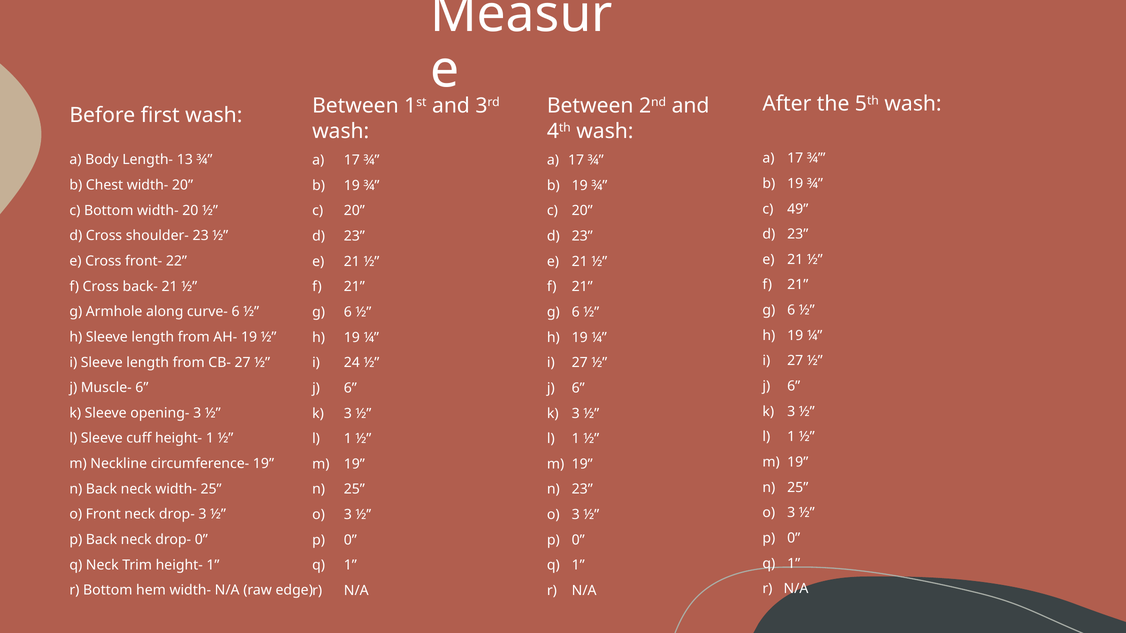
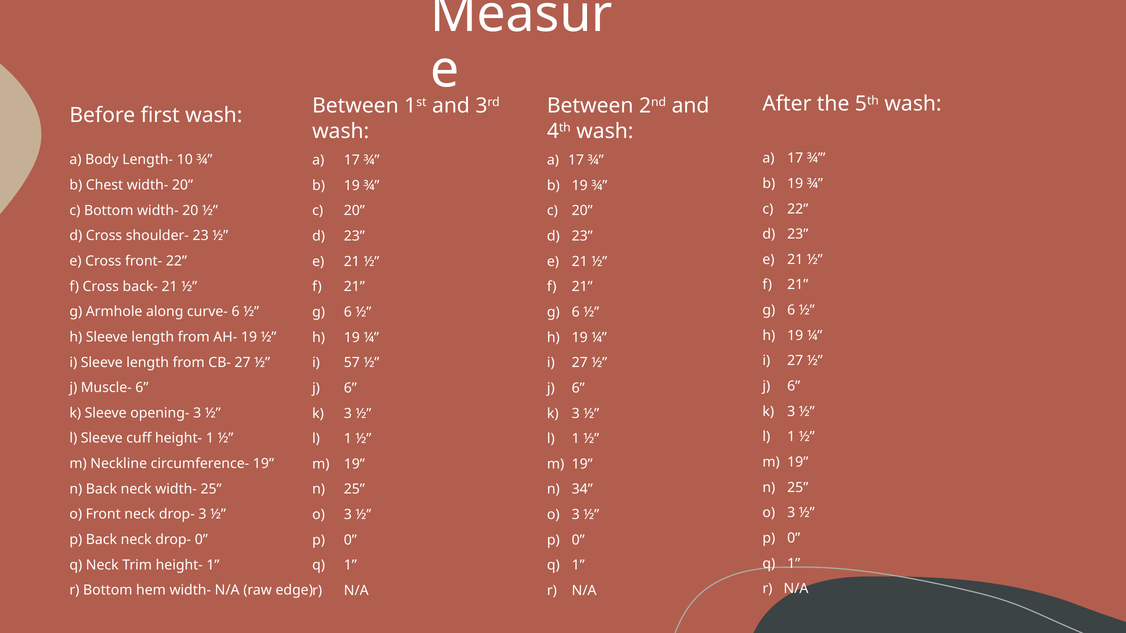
13: 13 -> 10 (185, 160)
49: 49 -> 22 (798, 209)
24: 24 -> 57 (352, 363)
23: 23 -> 34 (582, 490)
